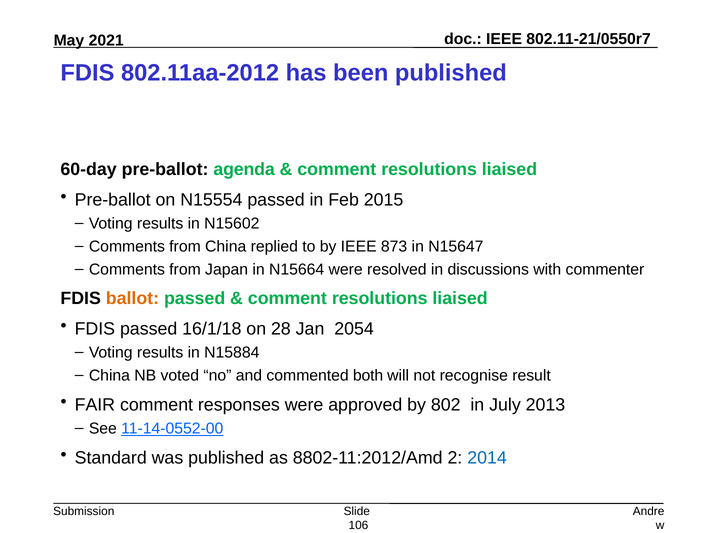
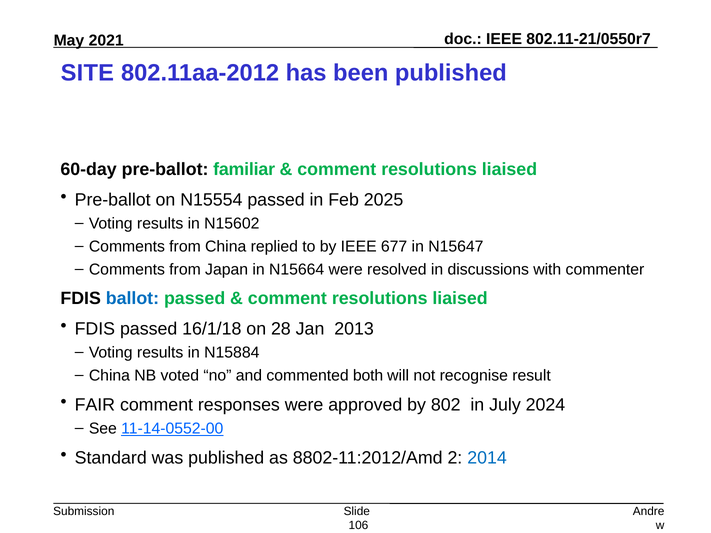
FDIS: FDIS -> SITE (87, 73)
agenda: agenda -> familiar (244, 170)
2015: 2015 -> 2025 (384, 200)
873: 873 -> 677 (394, 247)
ballot colour: orange -> blue (132, 299)
2054: 2054 -> 2013 (354, 329)
2013: 2013 -> 2024 (545, 405)
